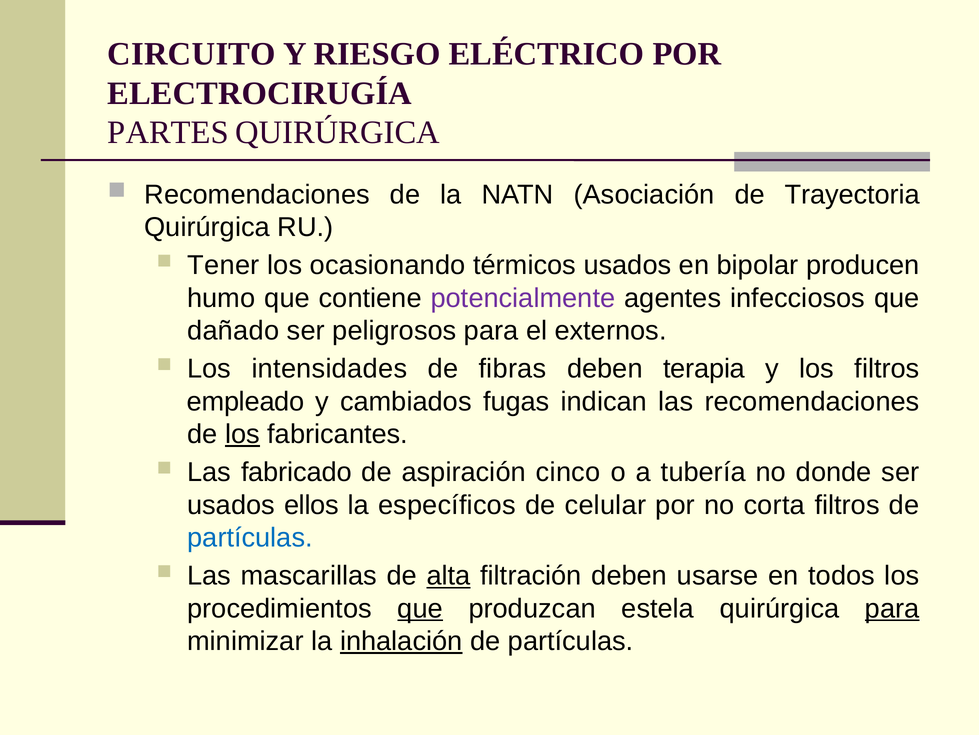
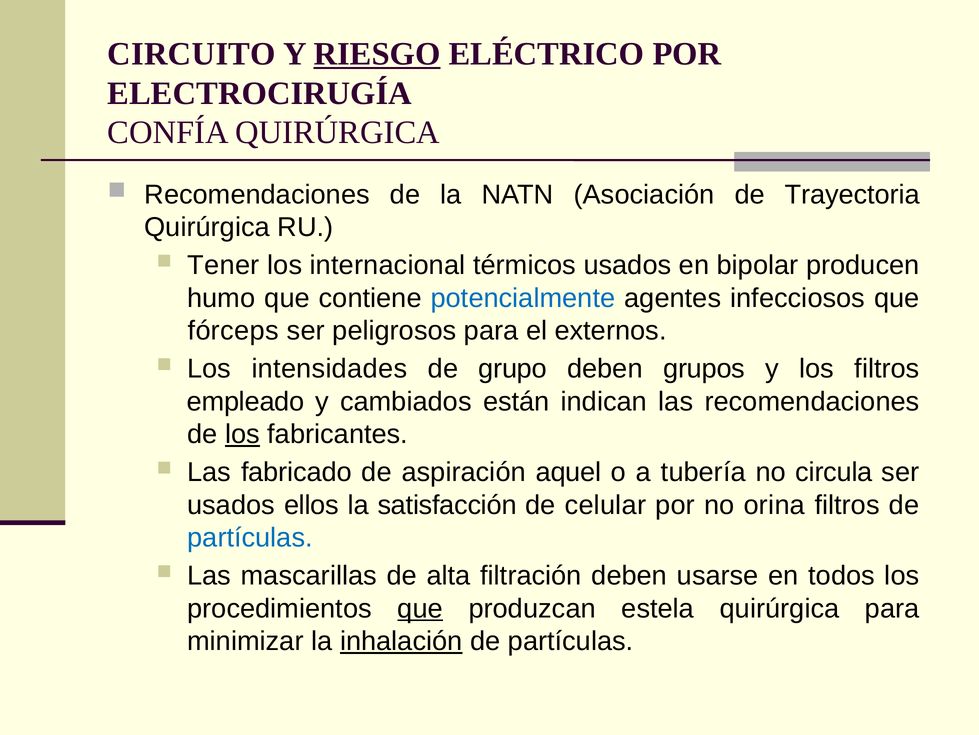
RIESGO underline: none -> present (377, 54)
PARTES: PARTES -> CONFÍA (168, 132)
ocasionando: ocasionando -> internacional (388, 265)
potencialmente colour: purple -> blue (523, 298)
dañado: dañado -> fórceps (233, 330)
fibras: fibras -> grupo (513, 369)
terapia: terapia -> grupos (704, 369)
fugas: fugas -> están (516, 401)
cinco: cinco -> aquel (568, 472)
donde: donde -> circula (834, 472)
específicos: específicos -> satisfacción (447, 505)
corta: corta -> orina (774, 505)
alta underline: present -> none (449, 575)
para underline: present -> none (892, 608)
